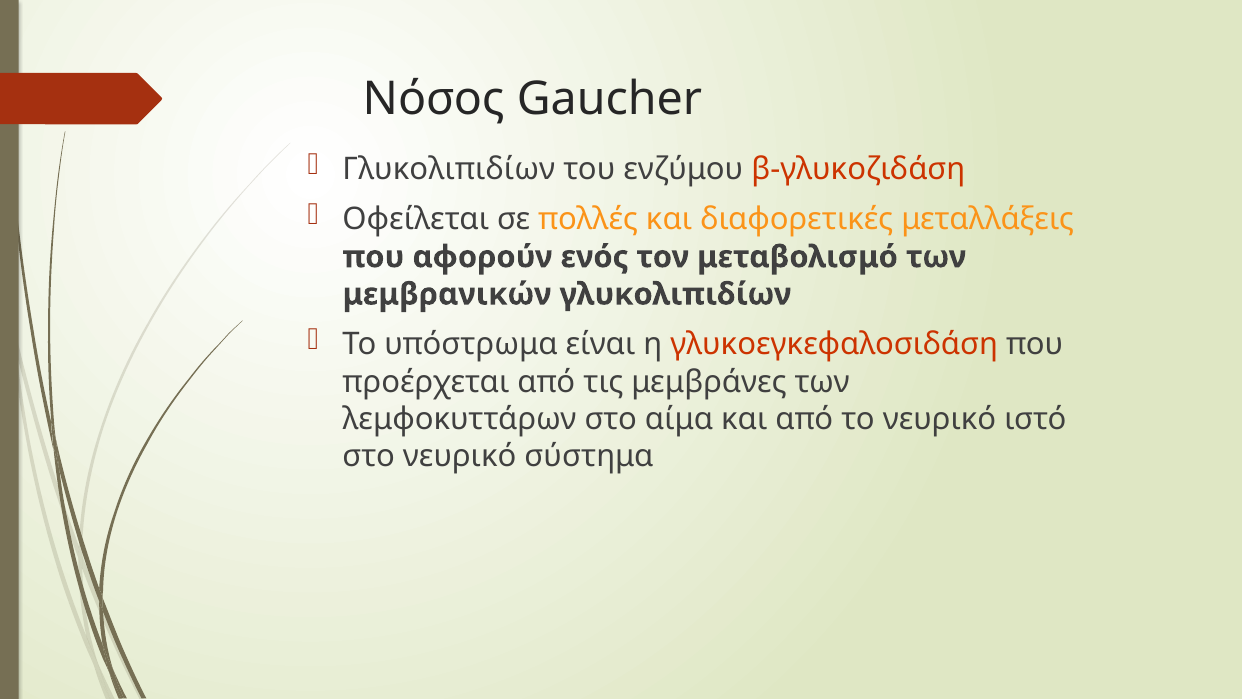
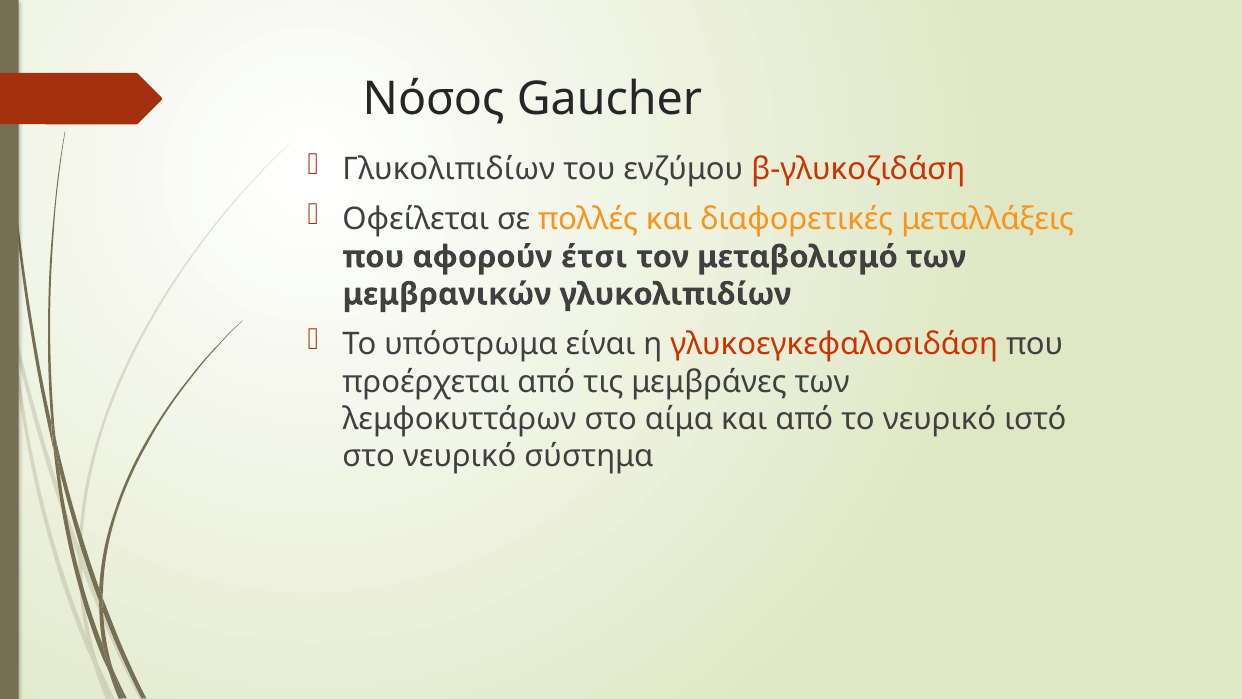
ενός: ενός -> έτσι (594, 257)
